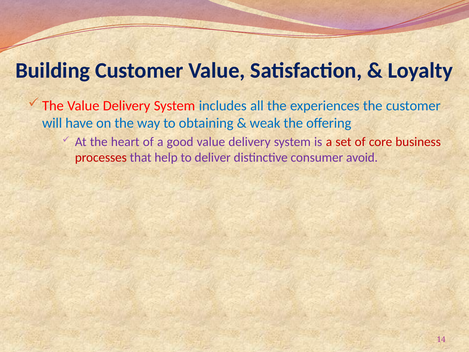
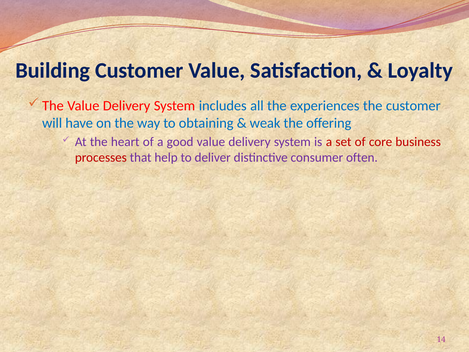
avoid: avoid -> often (362, 157)
